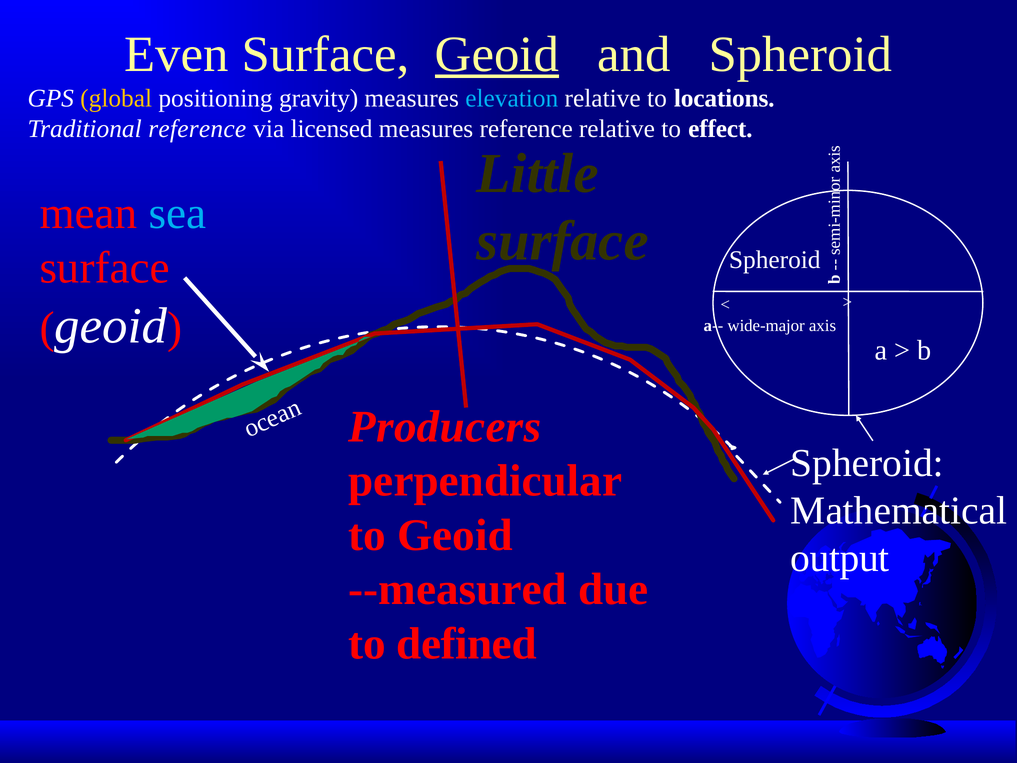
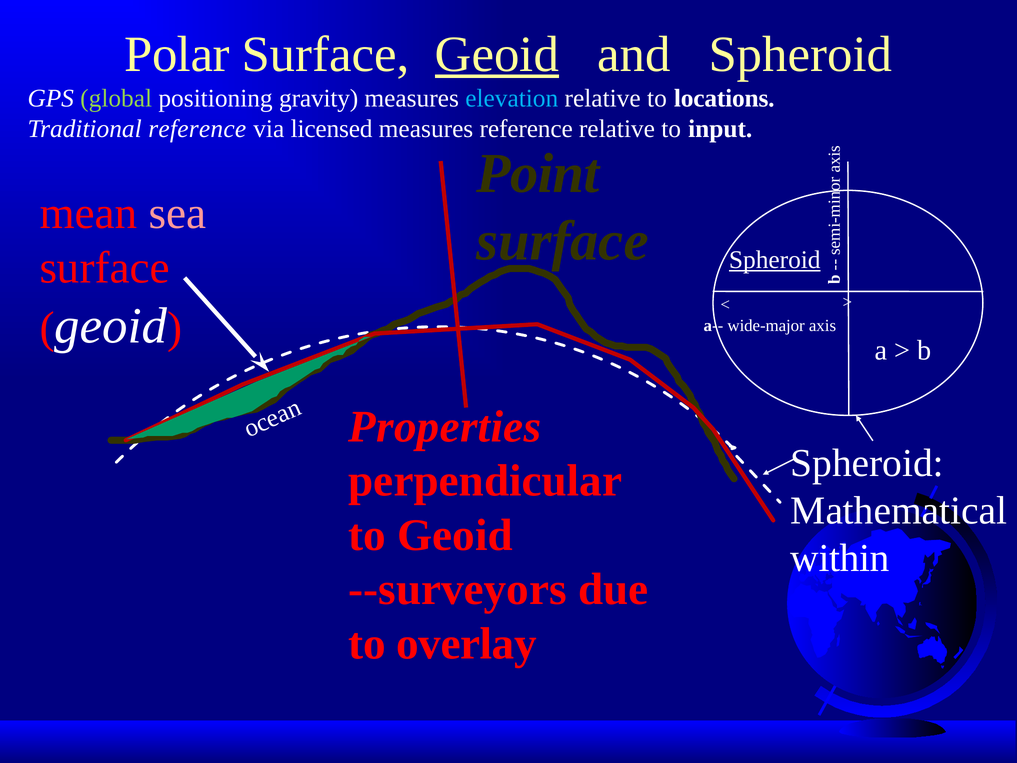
Even: Even -> Polar (177, 54)
global colour: yellow -> light green (116, 98)
effect: effect -> input (720, 129)
Little: Little -> Point (538, 173)
sea colour: light blue -> pink (177, 213)
Spheroid underline: none -> present (775, 260)
Producers: Producers -> Properties (445, 427)
output: output -> within (840, 558)
--measured: --measured -> --surveyors (458, 589)
defined: defined -> overlay (466, 644)
